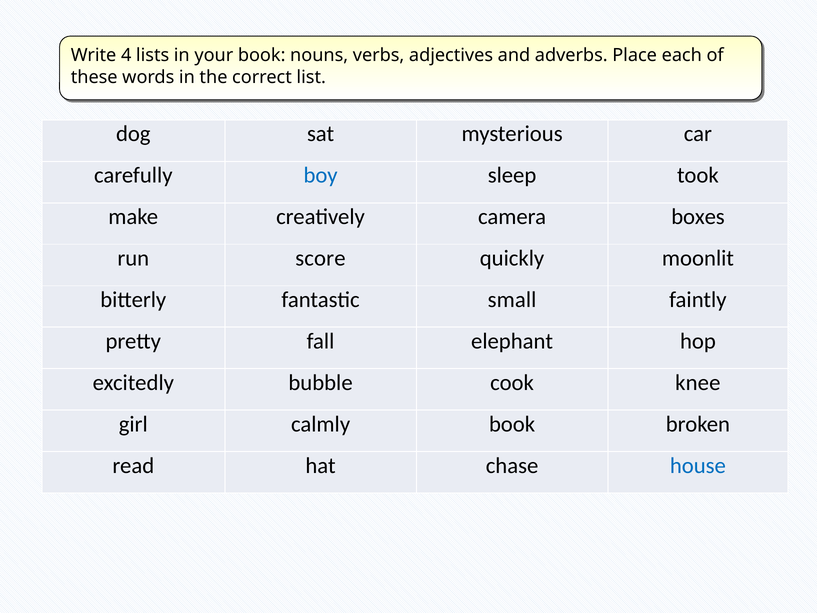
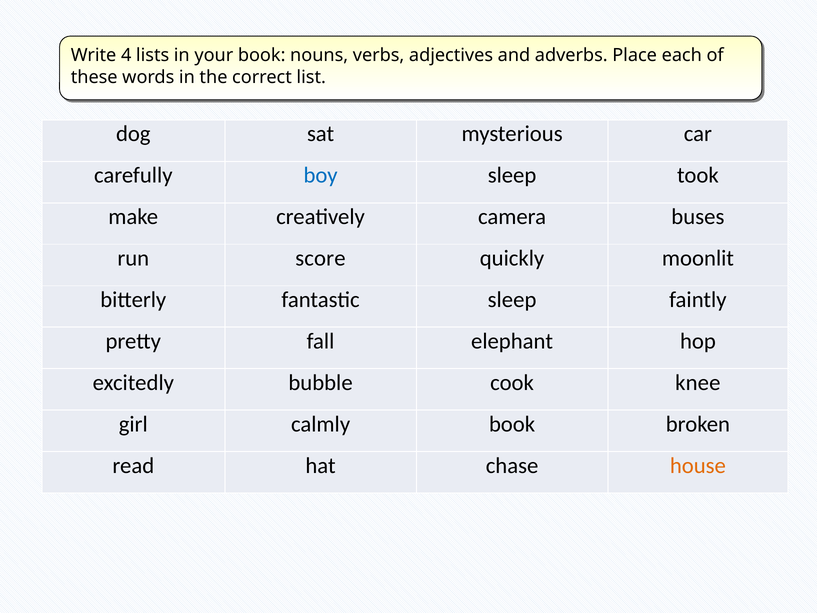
boxes: boxes -> buses (698, 217)
fantastic small: small -> sleep (512, 300)
house colour: blue -> orange (698, 466)
